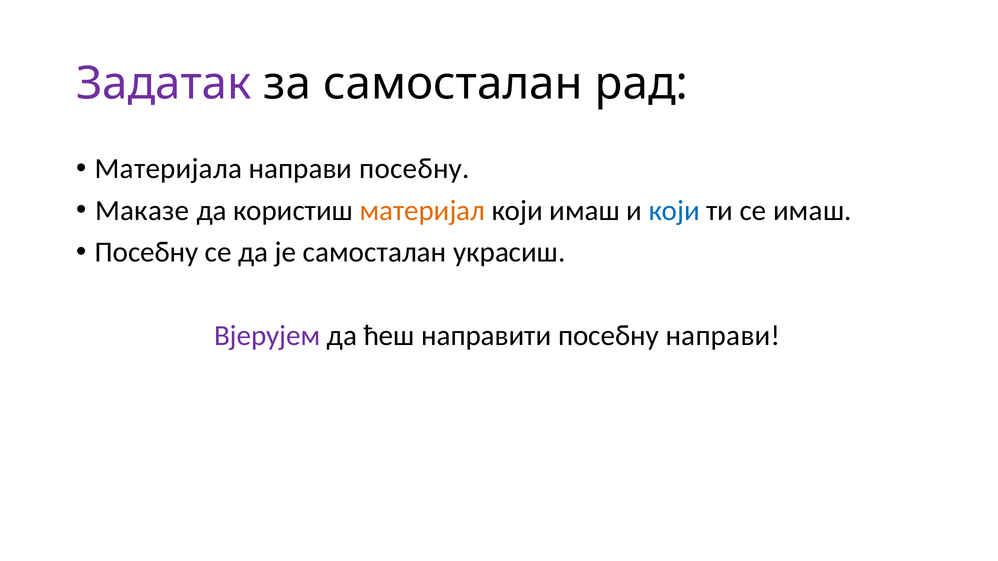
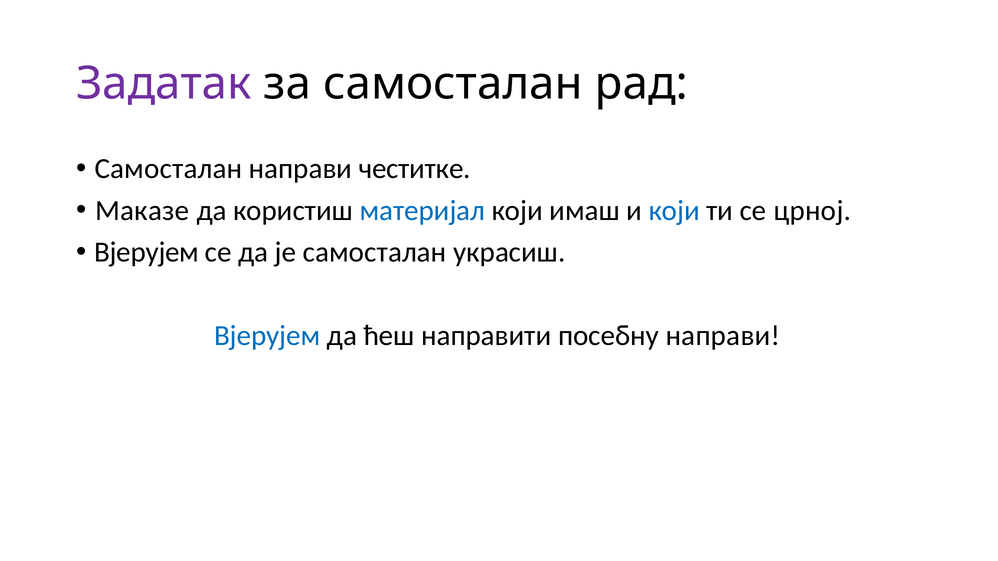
Материјала: Материјала -> Самосталан (168, 169)
направи посебну: посебну -> честитке (415, 169)
материјал colour: orange -> blue (422, 211)
се имаш: имаш -> црној (812, 211)
Посебну: Посебну -> Вјерујем (147, 252)
Вјерујем colour: purple -> blue (267, 336)
